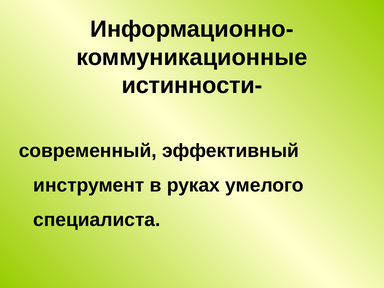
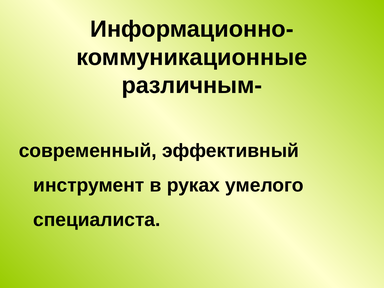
истинности-: истинности- -> различным- (192, 85)
